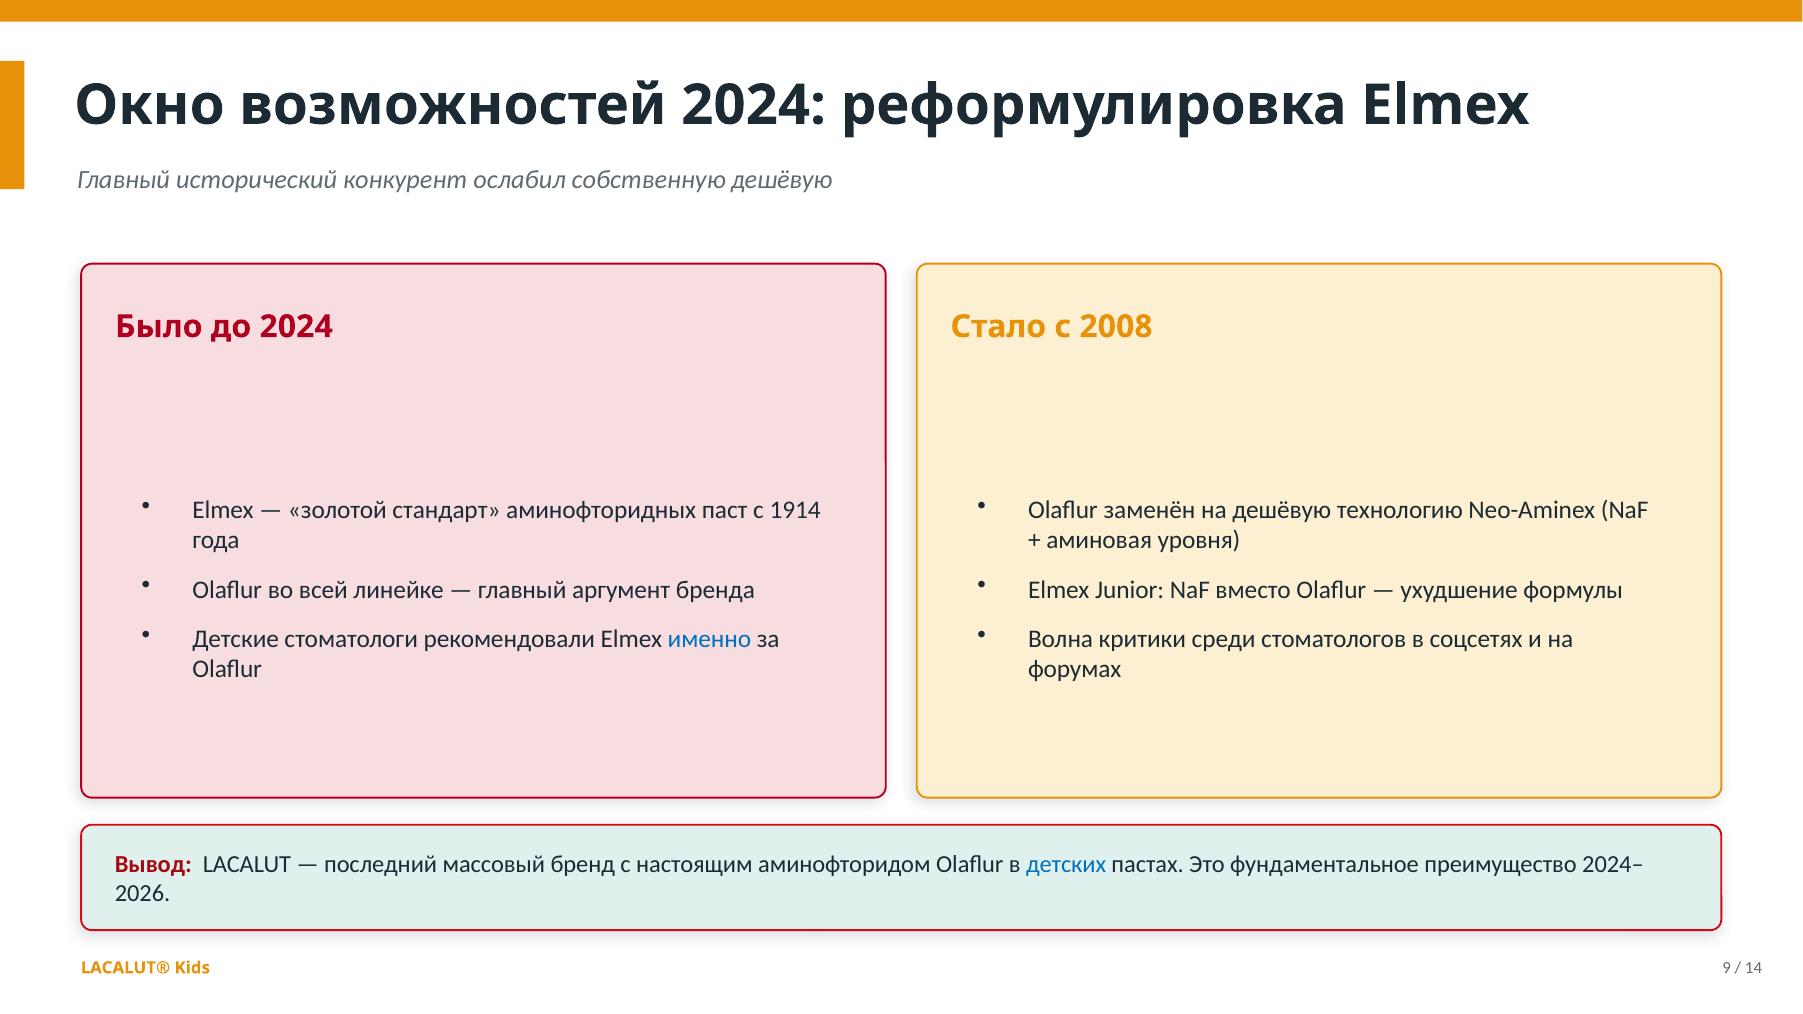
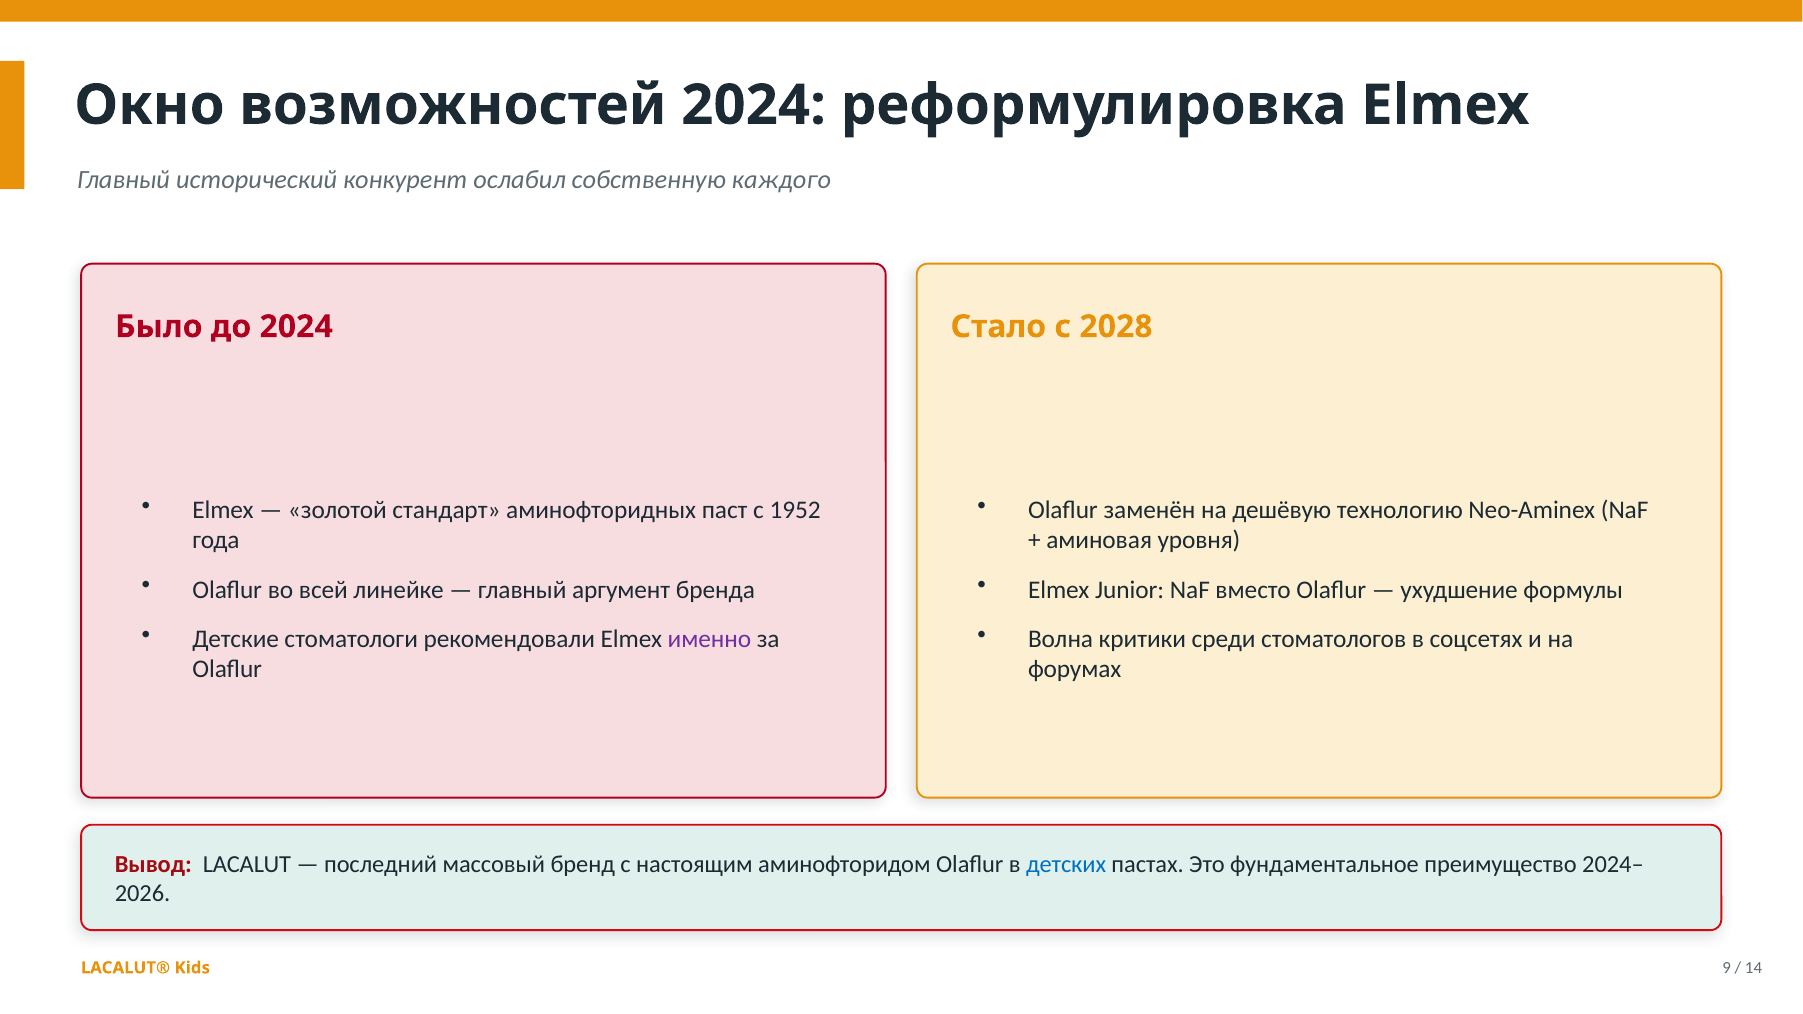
собственную дешёвую: дешёвую -> каждого (781, 180)
2008: 2008 -> 2028 (1116, 327)
1914: 1914 -> 1952 (795, 510)
именно colour: blue -> purple (709, 639)
